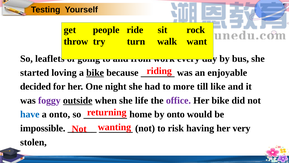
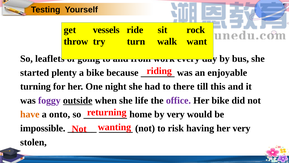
people: people -> vessels (106, 30)
loving: loving -> plenty (64, 72)
bike underline: present -> none (95, 72)
decided: decided -> turning (35, 86)
more: more -> there (184, 86)
like: like -> this (218, 86)
have colour: blue -> orange (30, 114)
by onto: onto -> very (176, 114)
